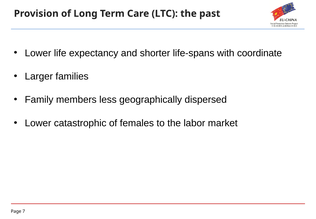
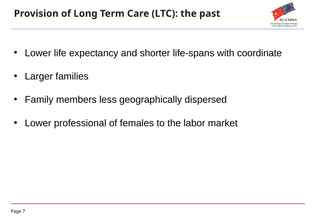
catastrophic: catastrophic -> professional (80, 123)
